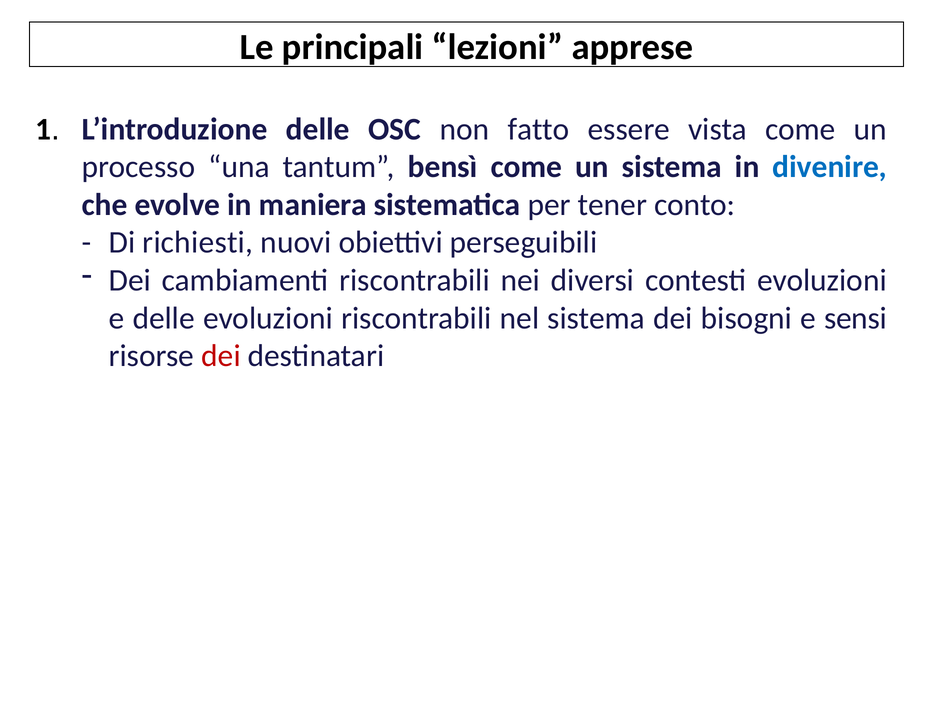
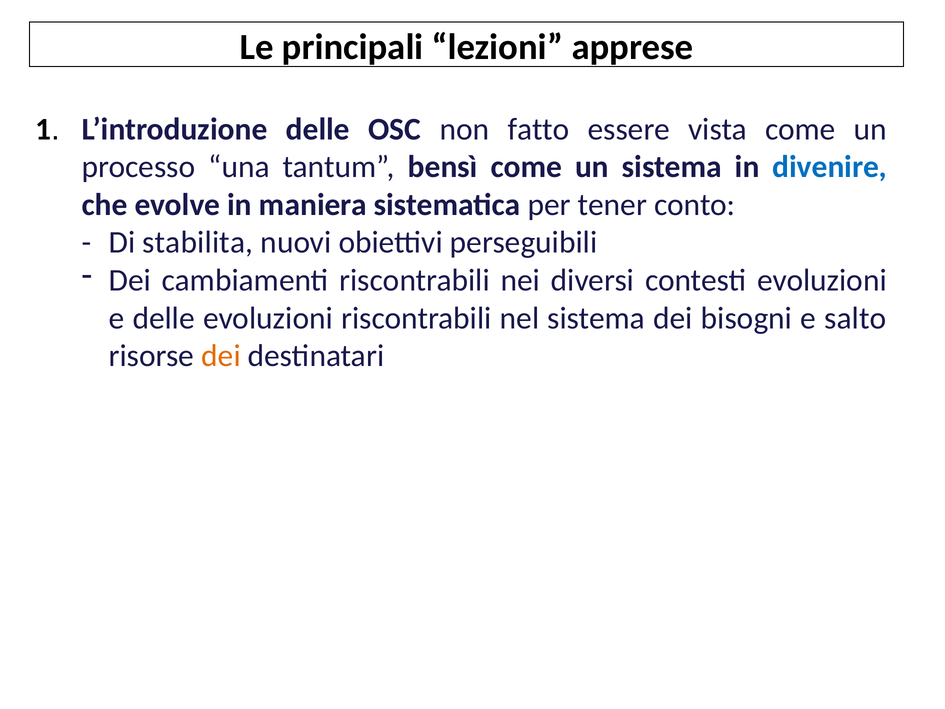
richiesti: richiesti -> stabilita (198, 242)
sensi: sensi -> salto (855, 318)
dei colour: red -> orange (221, 356)
